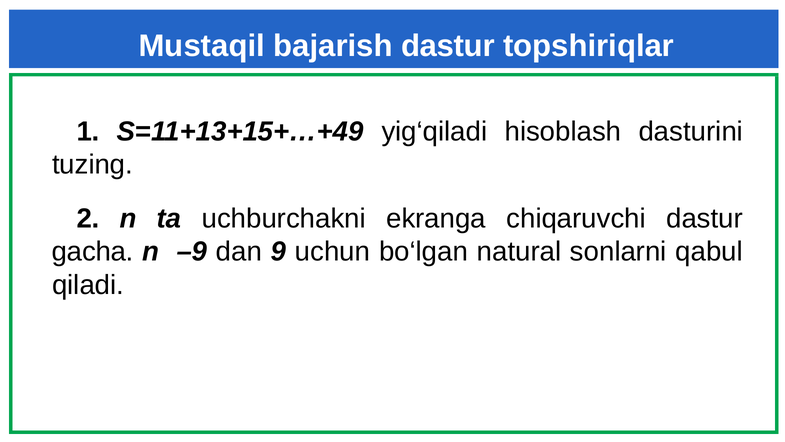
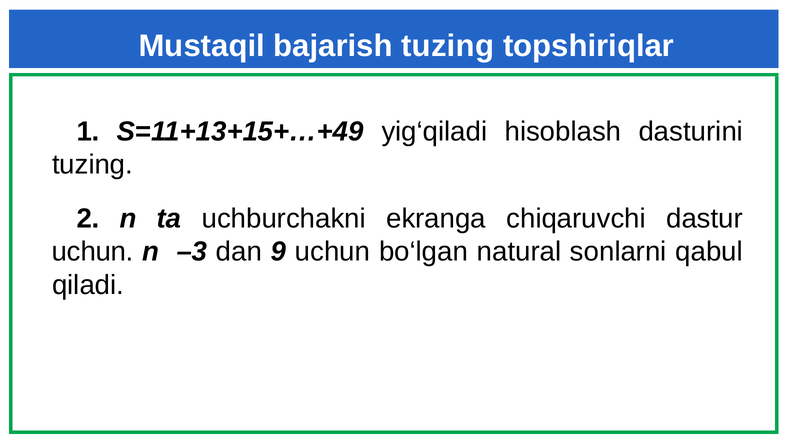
bajarish dastur: dastur -> tuzing (448, 46)
gacha: gacha -> uchun (93, 252)
–9: –9 -> –3 (192, 252)
